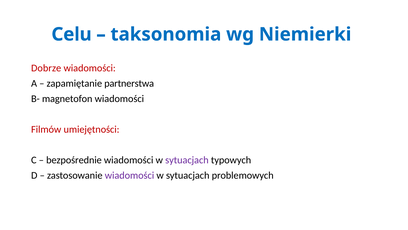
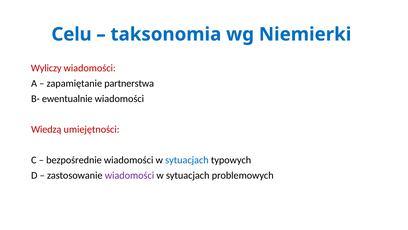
Dobrze: Dobrze -> Wyliczy (46, 68)
magnetofon: magnetofon -> ewentualnie (67, 99)
Filmów: Filmów -> Wiedzą (46, 129)
sytuacjach colour: purple -> blue (187, 160)
